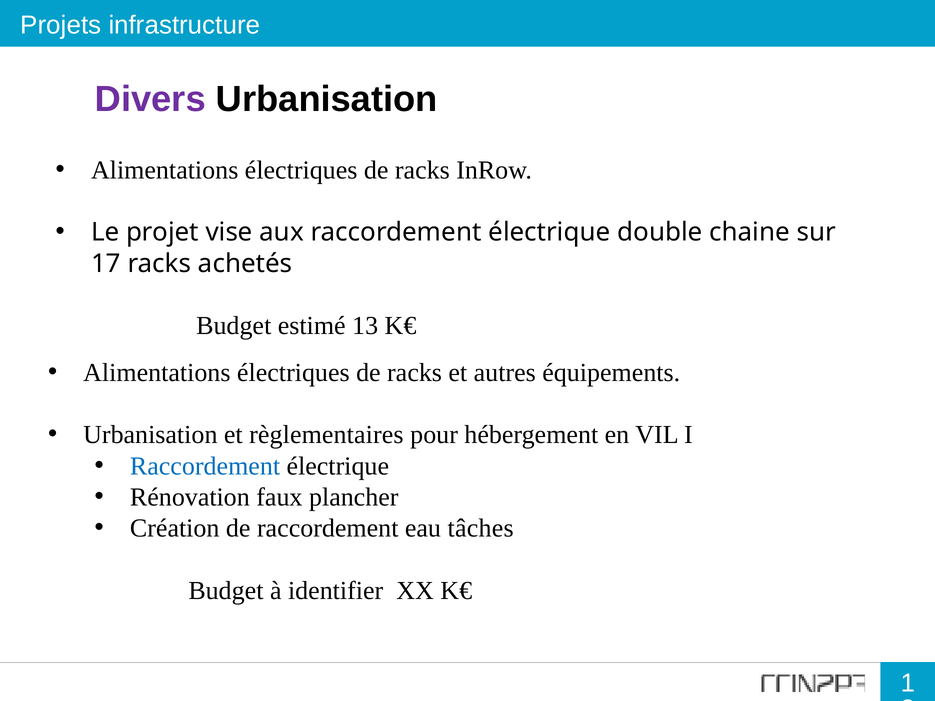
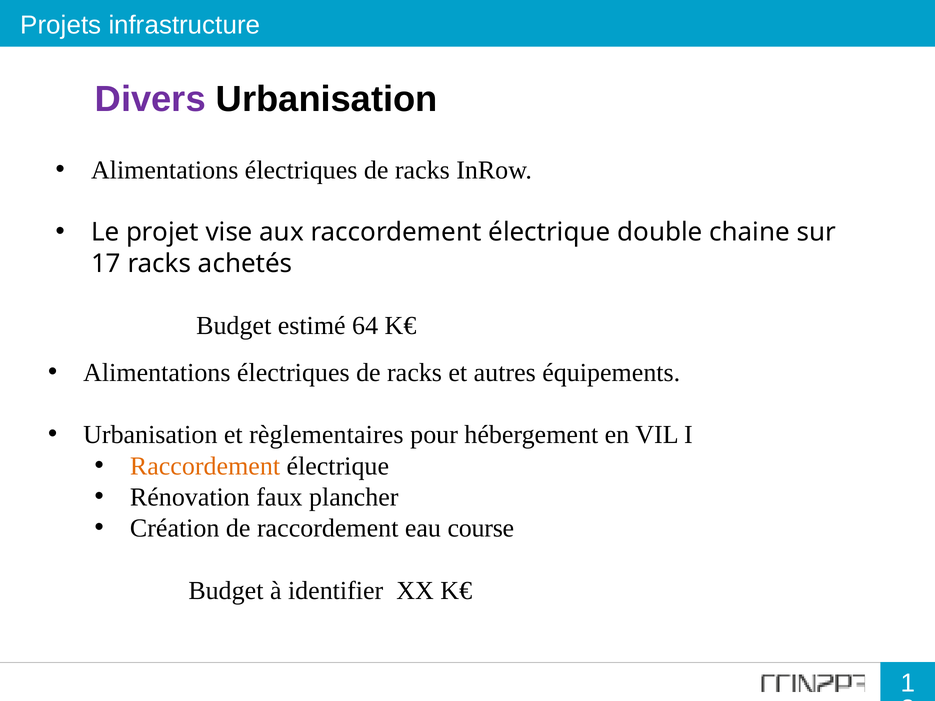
estimé 13: 13 -> 64 (365, 326)
Raccordement colour: blue -> orange (205, 466)
tâches: tâches -> course (481, 529)
